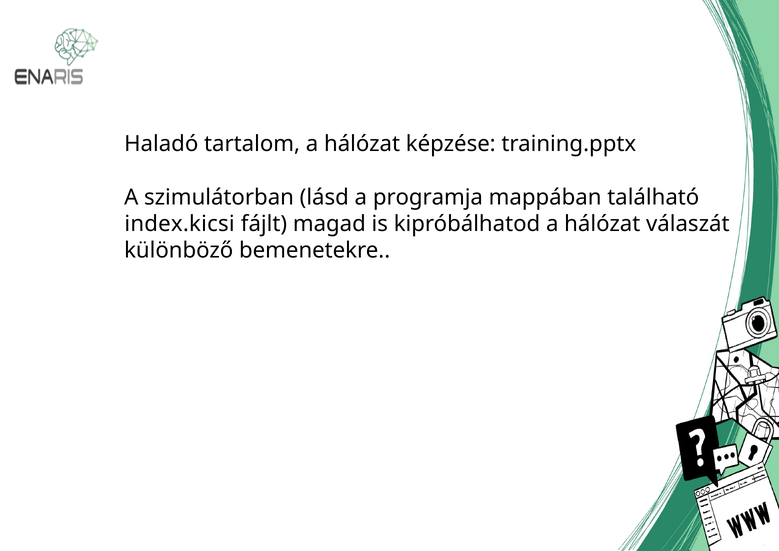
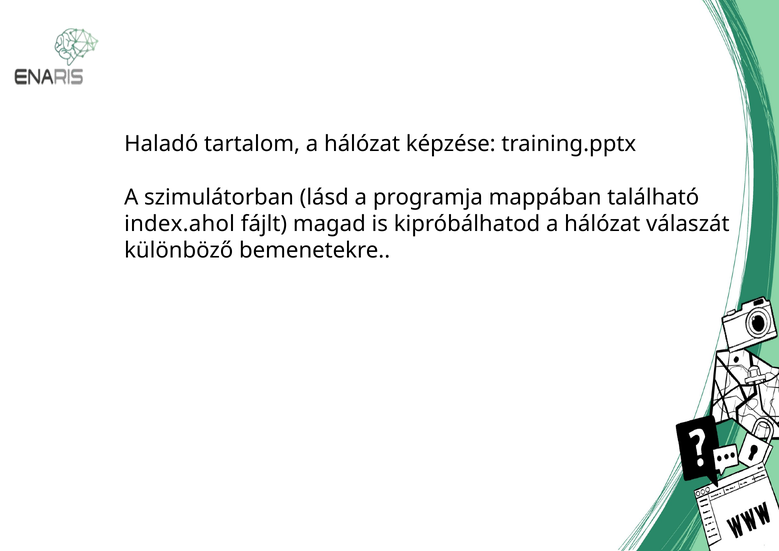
index.kicsi: index.kicsi -> index.ahol (180, 224)
